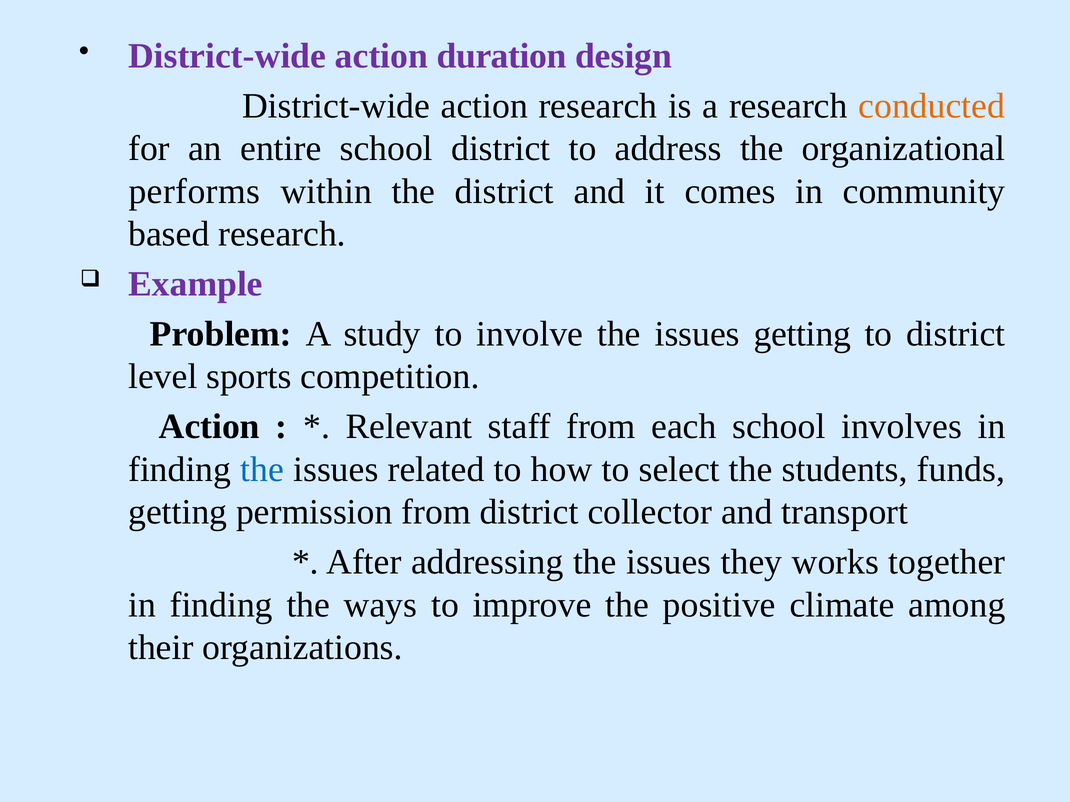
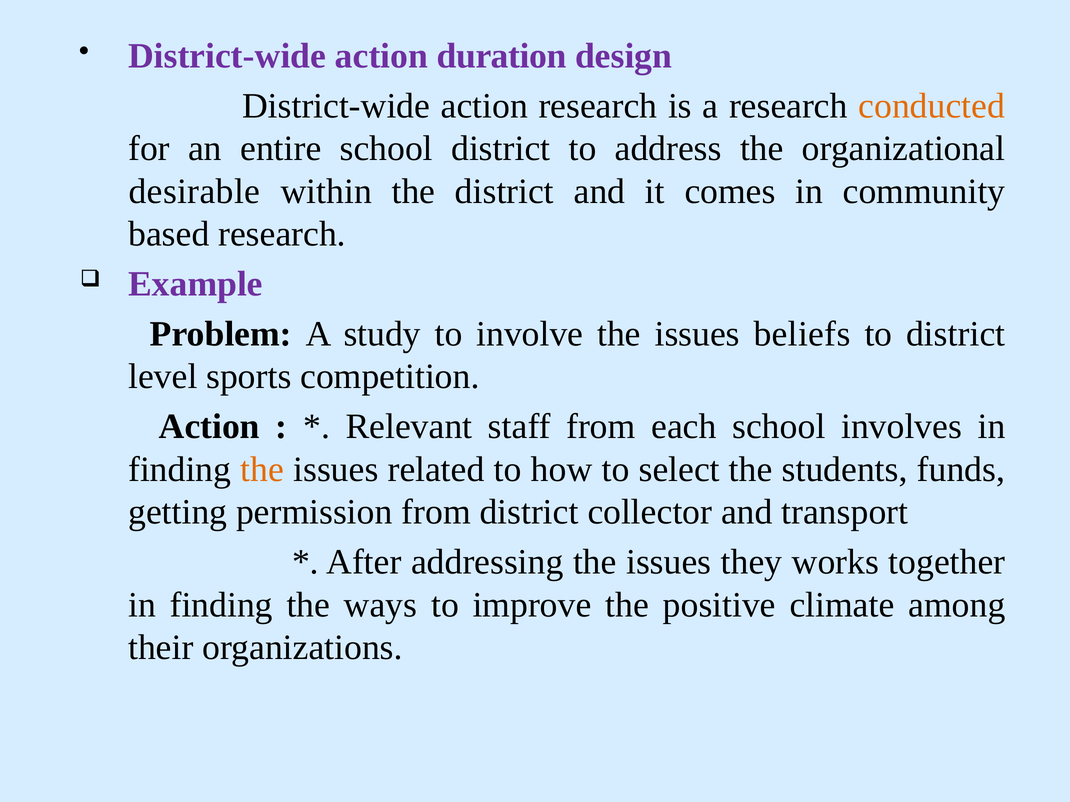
performs: performs -> desirable (194, 191)
issues getting: getting -> beliefs (802, 334)
the colour: blue -> orange (262, 470)
